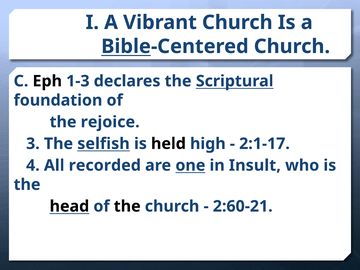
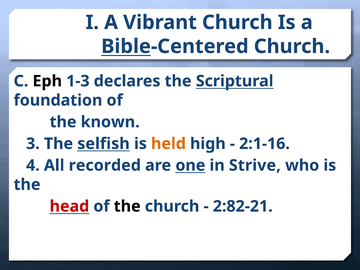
rejoice: rejoice -> known (110, 122)
held colour: black -> orange (168, 144)
2:1-17: 2:1-17 -> 2:1-16 (264, 144)
Insult: Insult -> Strive (255, 165)
head colour: black -> red (69, 206)
2:60-21: 2:60-21 -> 2:82-21 (243, 206)
